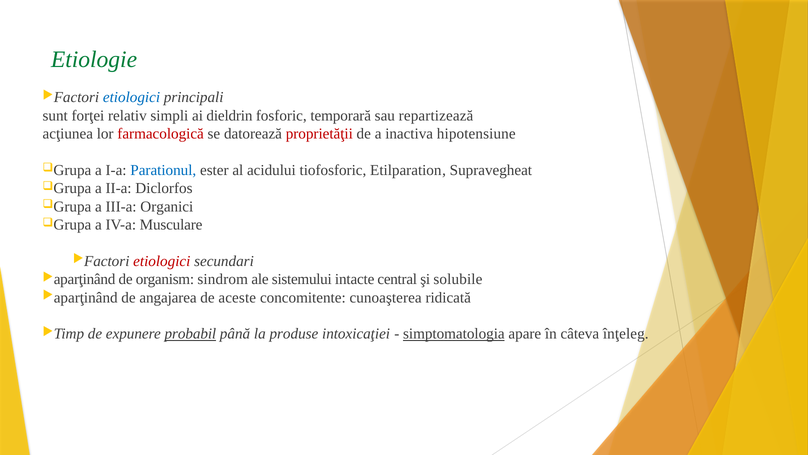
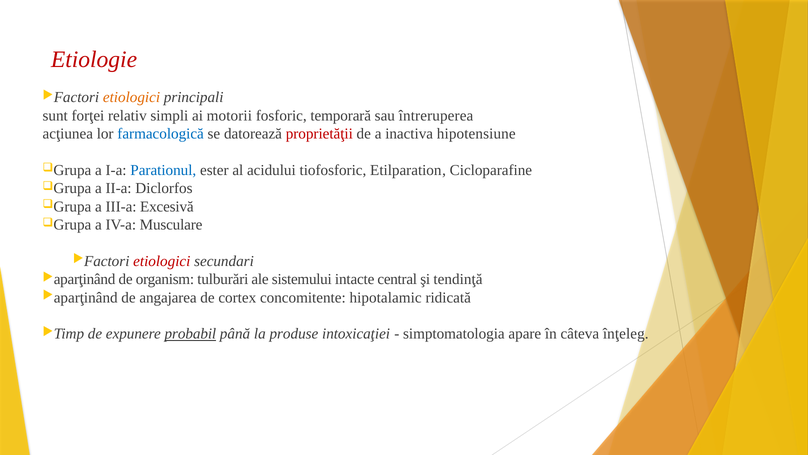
Etiologie colour: green -> red (94, 59)
etiologici colour: blue -> orange (132, 97)
dieldrin: dieldrin -> motorii (229, 115)
repartizează: repartizează -> întreruperea (436, 115)
farmacologică colour: red -> blue (161, 134)
Supravegheat: Supravegheat -> Cicloparafine (491, 170)
Organici: Organici -> Excesivă (167, 206)
sindrom: sindrom -> tulburări (223, 279)
solubile: solubile -> tendinţă (458, 279)
aceste: aceste -> cortex (237, 297)
cunoaşterea: cunoaşterea -> hipotalamic (386, 297)
simptomatologia underline: present -> none (454, 334)
